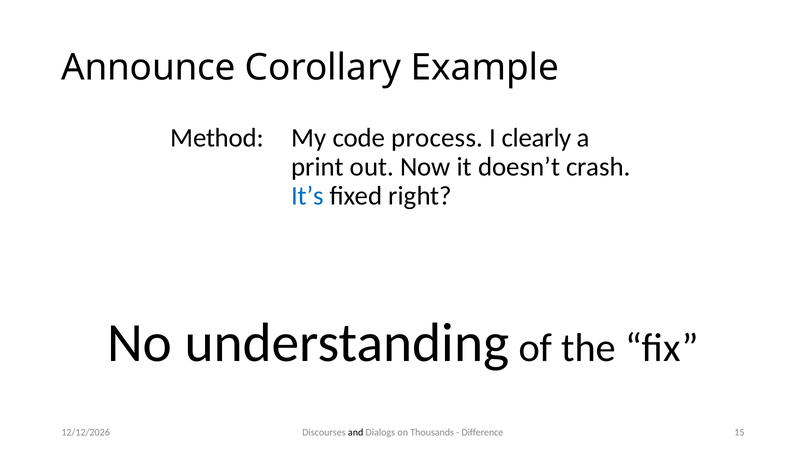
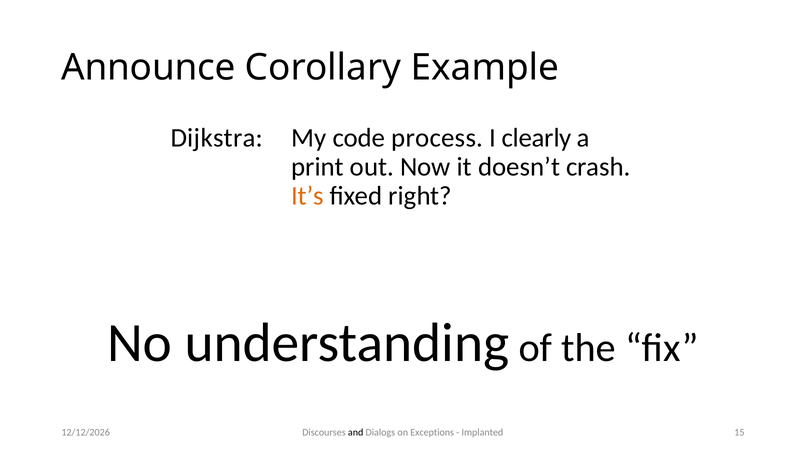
Method: Method -> Dijkstra (217, 138)
It’s colour: blue -> orange (308, 196)
Thousands: Thousands -> Exceptions (432, 433)
Difference: Difference -> Implanted (482, 433)
